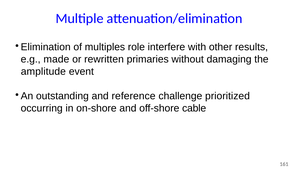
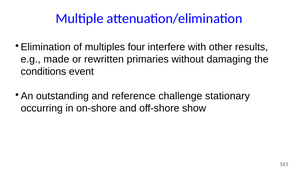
role: role -> four (136, 47)
amplitude: amplitude -> conditions (43, 72)
prioritized: prioritized -> stationary (227, 96)
cable: cable -> show (194, 108)
